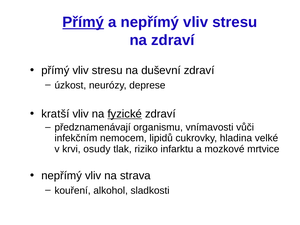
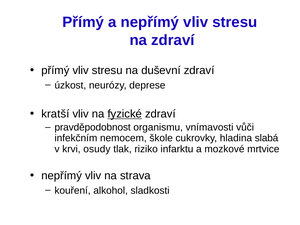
Přímý underline: present -> none (83, 22)
předznamenávají: předznamenávají -> pravděpodobnost (93, 127)
lipidů: lipidů -> škole (161, 138)
velké: velké -> slabá (267, 138)
